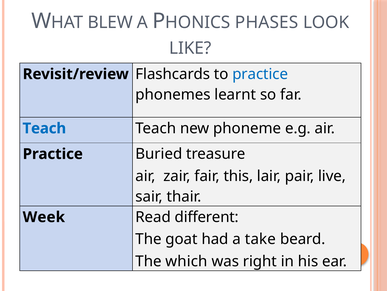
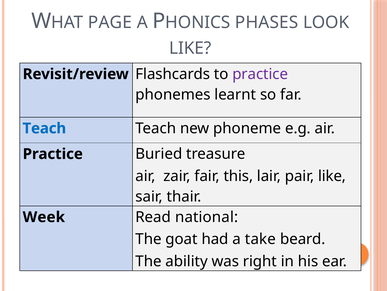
BLEW: BLEW -> PAGE (110, 22)
practice colour: blue -> purple (260, 74)
pair live: live -> like (332, 176)
different: different -> national (207, 217)
which: which -> ability (187, 261)
